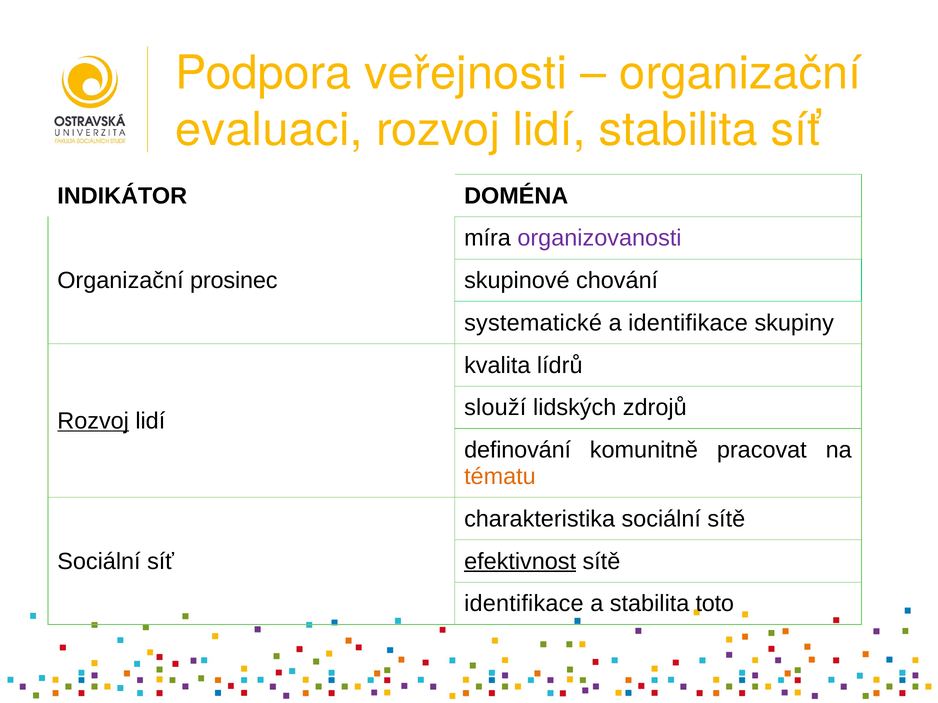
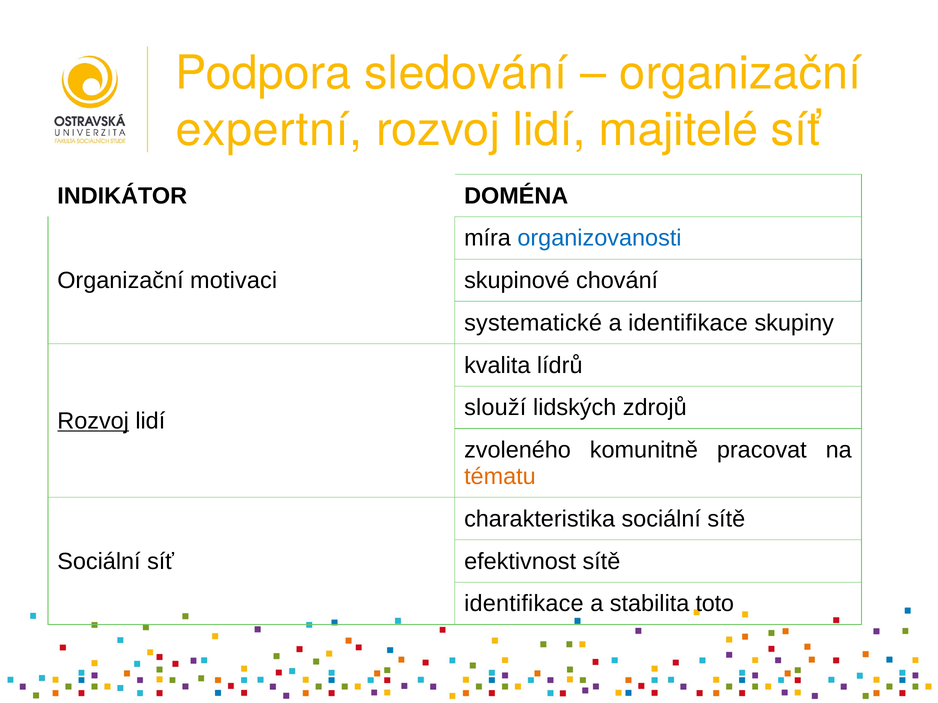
veřejnosti: veřejnosti -> sledování (466, 73)
evaluaci: evaluaci -> expertní (269, 130)
lidí stabilita: stabilita -> majitelé (679, 130)
organizovanosti colour: purple -> blue (599, 238)
prosinec: prosinec -> motivaci (234, 281)
definování: definování -> zvoleného (518, 451)
efektivnost underline: present -> none (520, 562)
